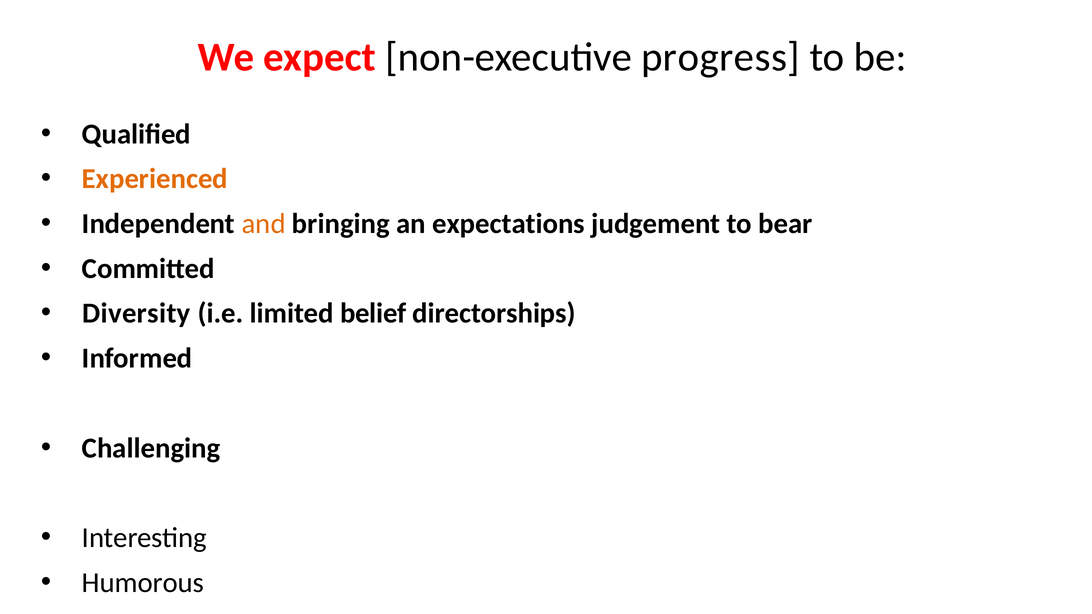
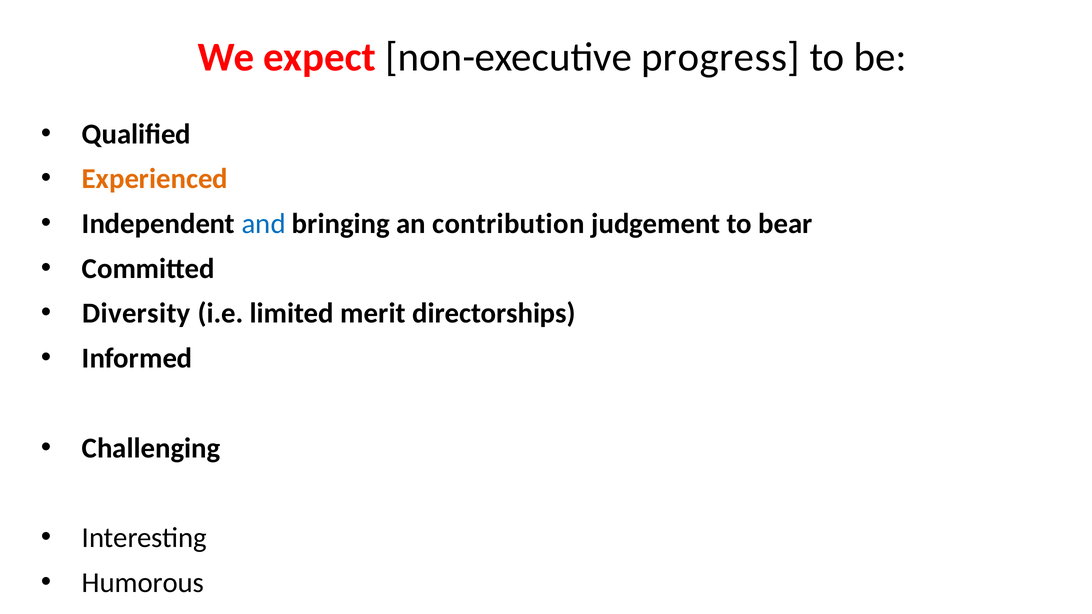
and colour: orange -> blue (264, 224)
expectations: expectations -> contribution (508, 224)
belief: belief -> merit (373, 314)
